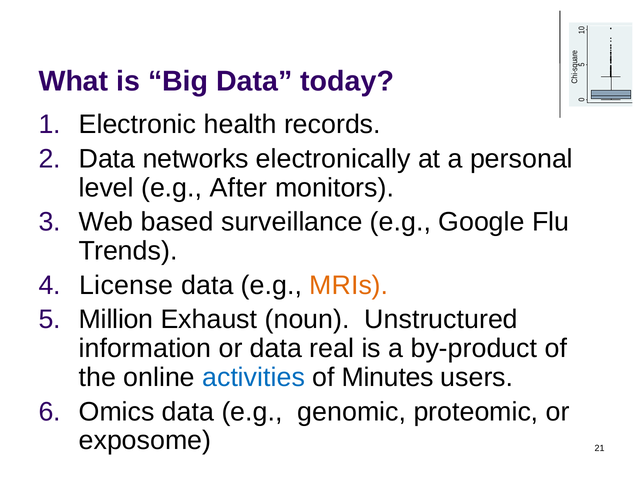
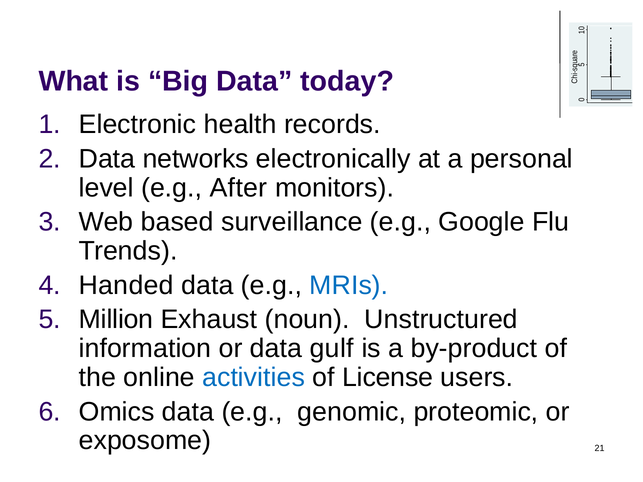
License: License -> Handed (126, 285)
MRIs colour: orange -> blue (349, 285)
real: real -> gulf (332, 349)
Minutes: Minutes -> License (388, 378)
